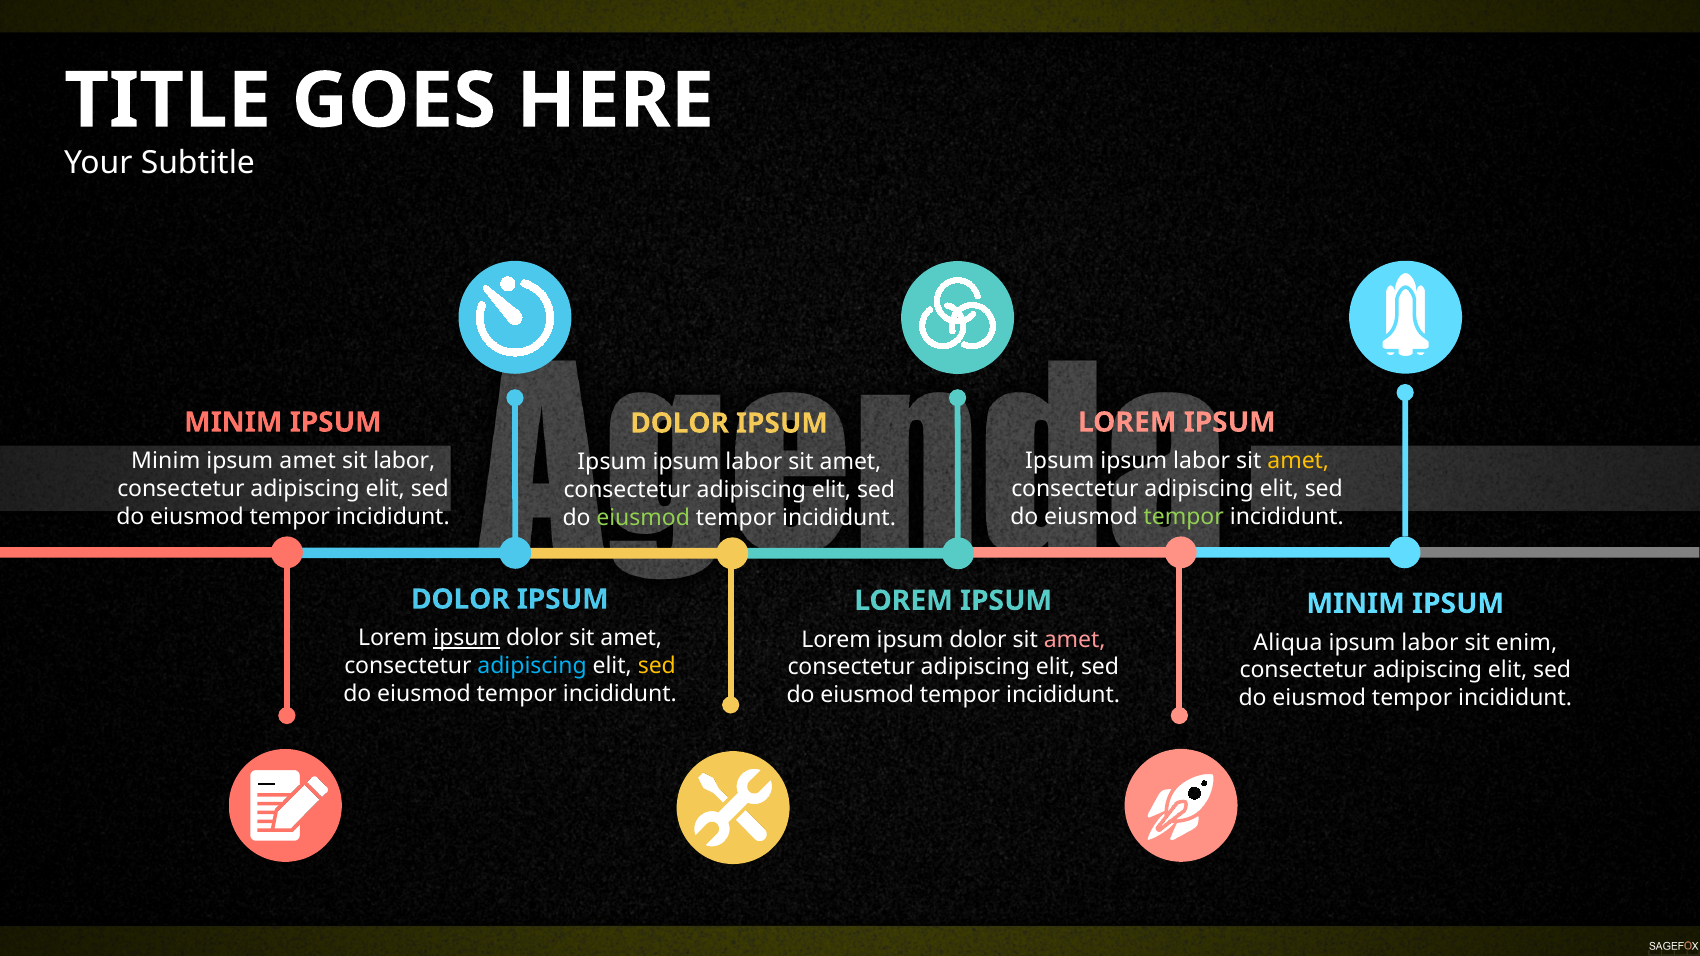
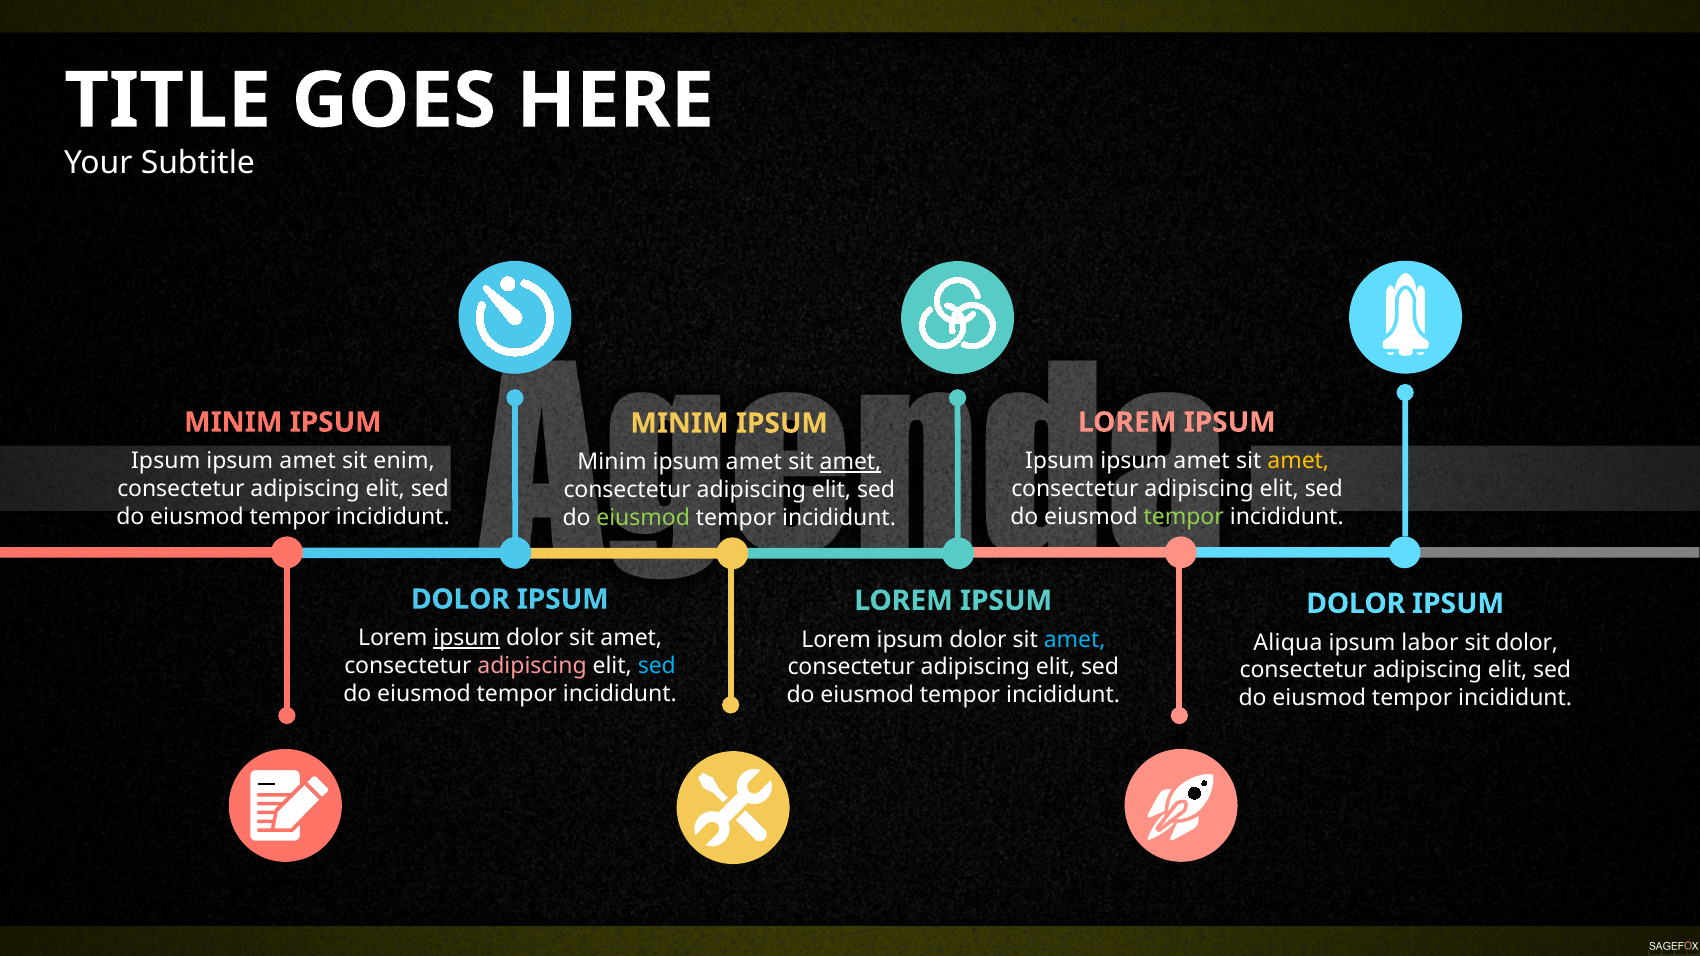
DOLOR: DOLOR -> MINIM (679, 423)
Minim: Minim -> Ipsum (166, 461)
sit labor: labor -> enim (404, 461)
labor: labor -> amet (1202, 461)
Ipsum: Ipsum -> Minim (612, 462)
labor: labor -> amet (754, 462)
amet underline: none -> present (851, 462)
MINIM: MINIM -> DOLOR (1356, 604)
amet colour: pink -> light blue (1075, 640)
sit enim: enim -> dolor (1527, 643)
adipiscing colour: light blue -> pink (532, 666)
sed colour: yellow -> light blue (657, 666)
